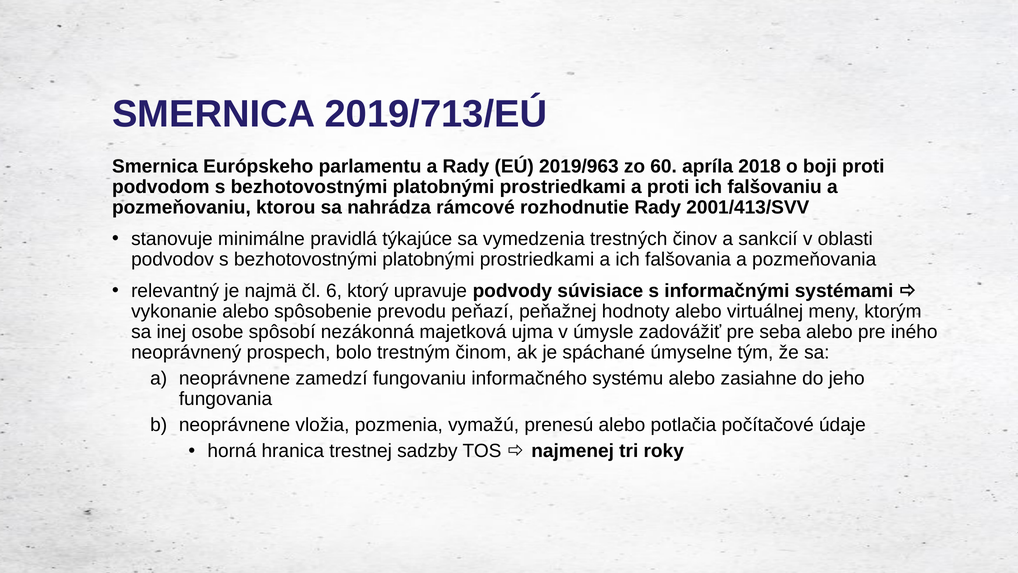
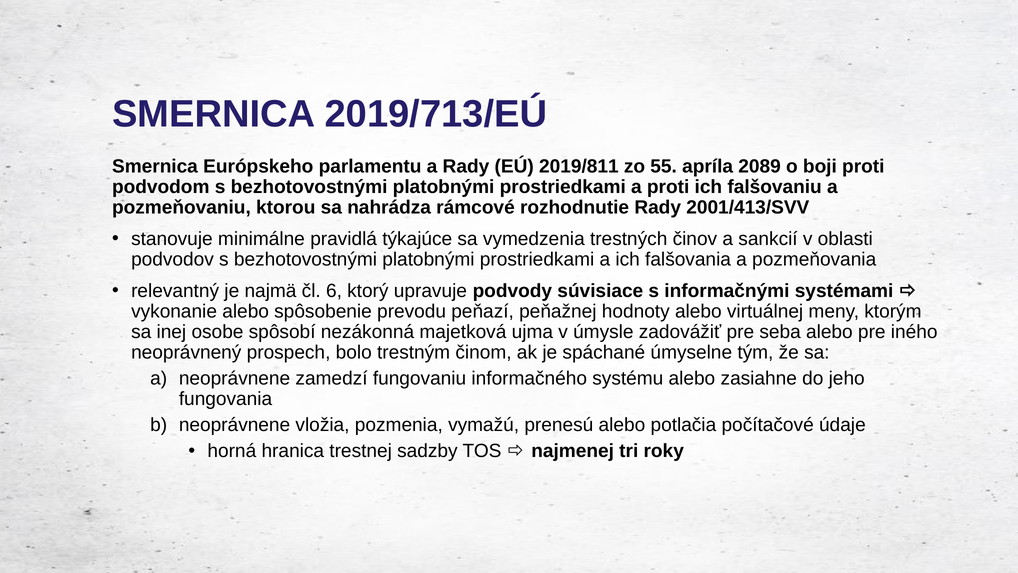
2019/963: 2019/963 -> 2019/811 (579, 166)
60: 60 -> 55 (664, 166)
2018: 2018 -> 2089 (760, 166)
